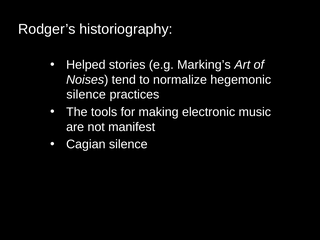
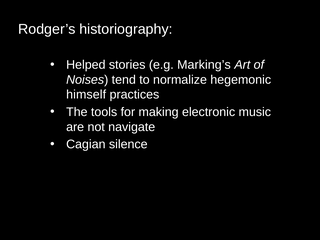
silence: silence -> himself (86, 95)
manifest: manifest -> navigate (132, 127)
